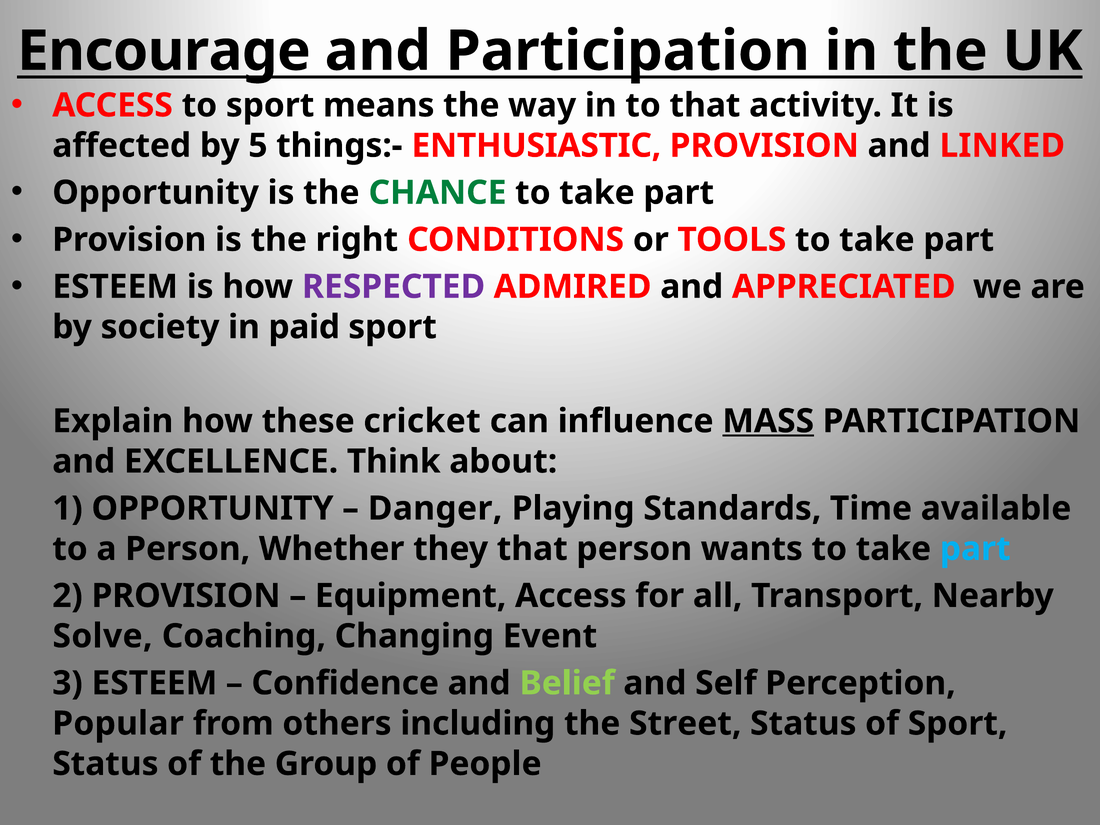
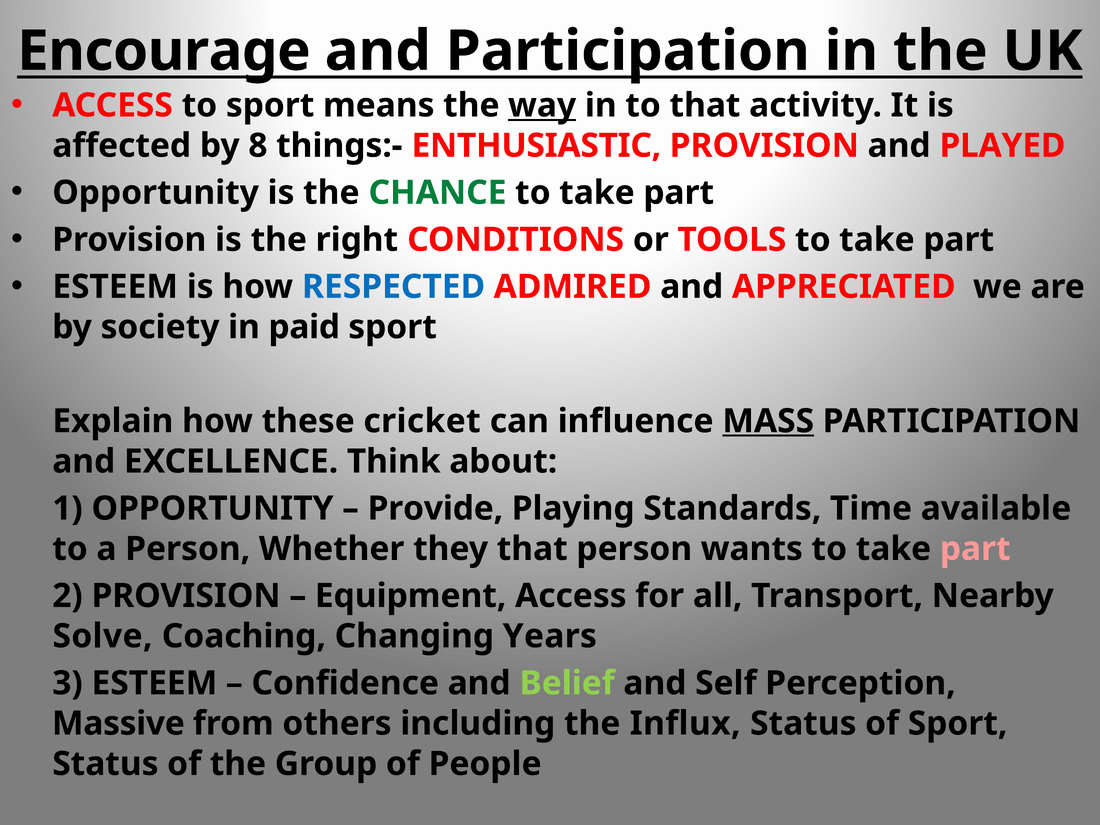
way underline: none -> present (542, 105)
5: 5 -> 8 (258, 146)
LINKED: LINKED -> PLAYED (1002, 146)
RESPECTED colour: purple -> blue (394, 287)
Danger: Danger -> Provide (435, 509)
part colour: light blue -> pink (975, 549)
Event: Event -> Years (550, 636)
Popular: Popular -> Massive (118, 724)
Street: Street -> Influx (685, 724)
